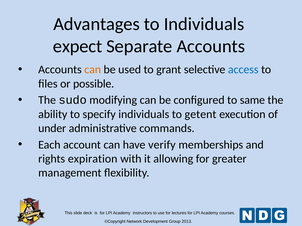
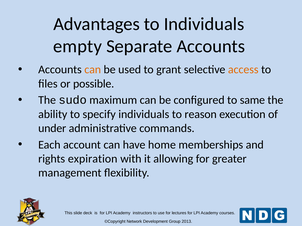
expect: expect -> empty (77, 46)
access colour: blue -> orange (243, 70)
modifying: modifying -> maximum (113, 100)
getent: getent -> reason (201, 114)
verify: verify -> home (162, 145)
